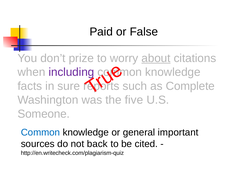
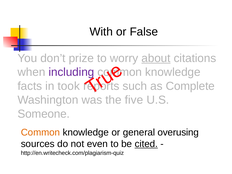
Paid: Paid -> With (101, 32)
sure: sure -> took (69, 86)
Common colour: blue -> orange (40, 132)
important: important -> overusing (178, 132)
back: back -> even (97, 144)
cited underline: none -> present (146, 144)
